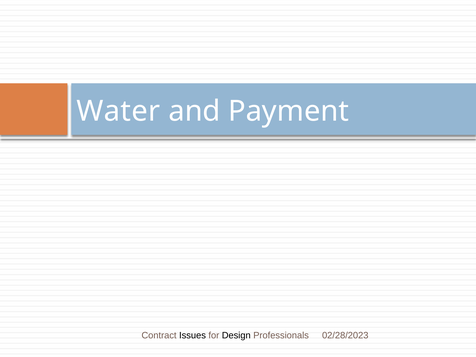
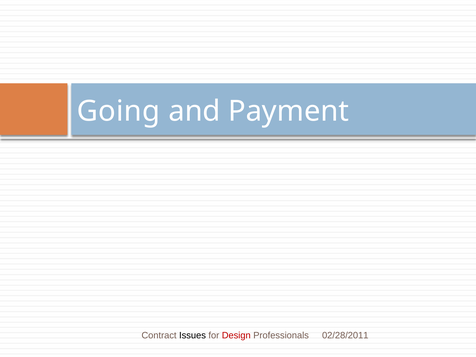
Water: Water -> Going (118, 111)
Design colour: black -> red (236, 335)
02/28/2023: 02/28/2023 -> 02/28/2011 (345, 335)
